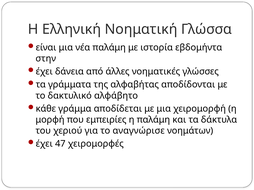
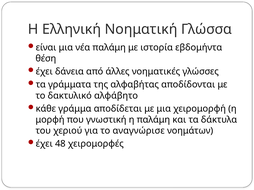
στην: στην -> θέση (46, 59)
εμπειρίες: εμπειρίες -> γνωστική (106, 120)
47: 47 -> 48 (60, 144)
